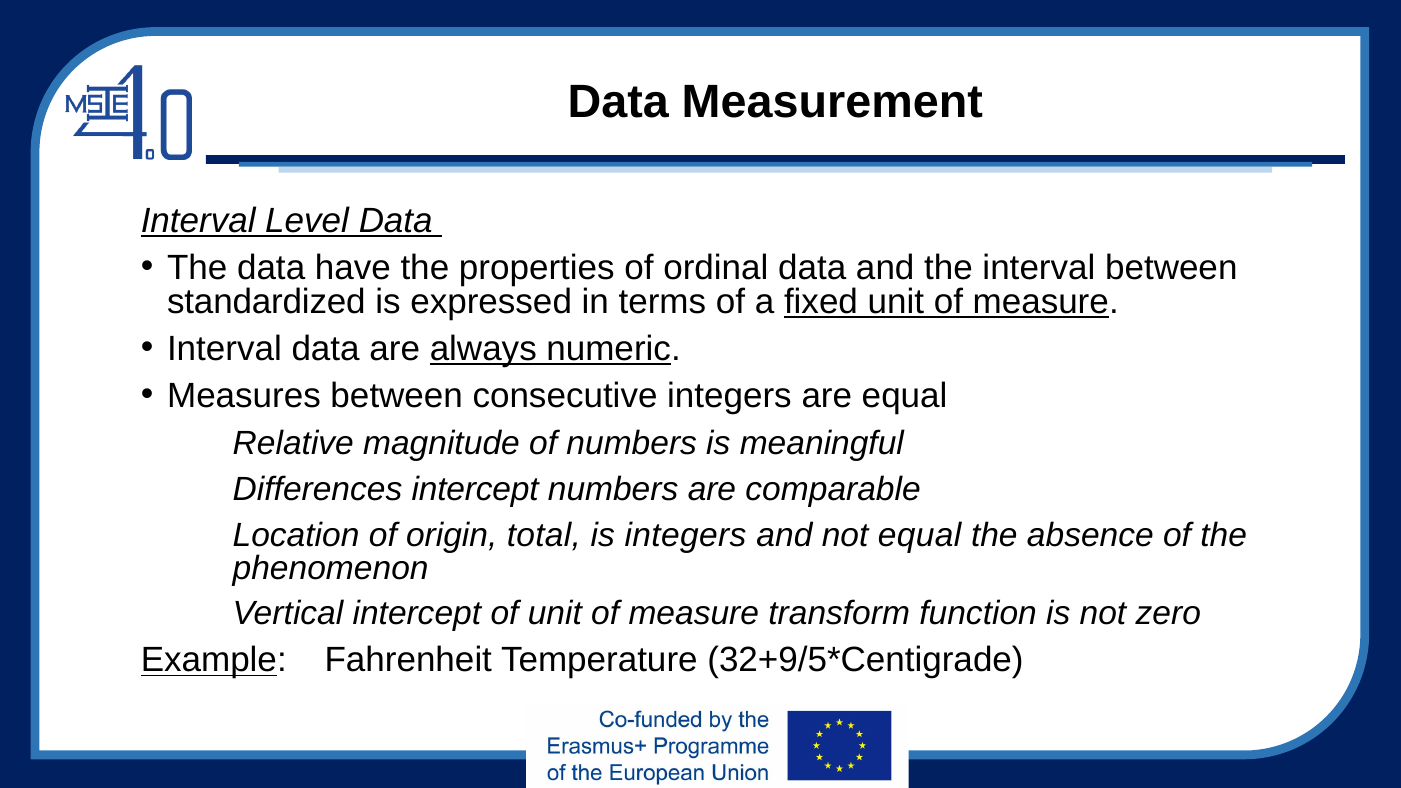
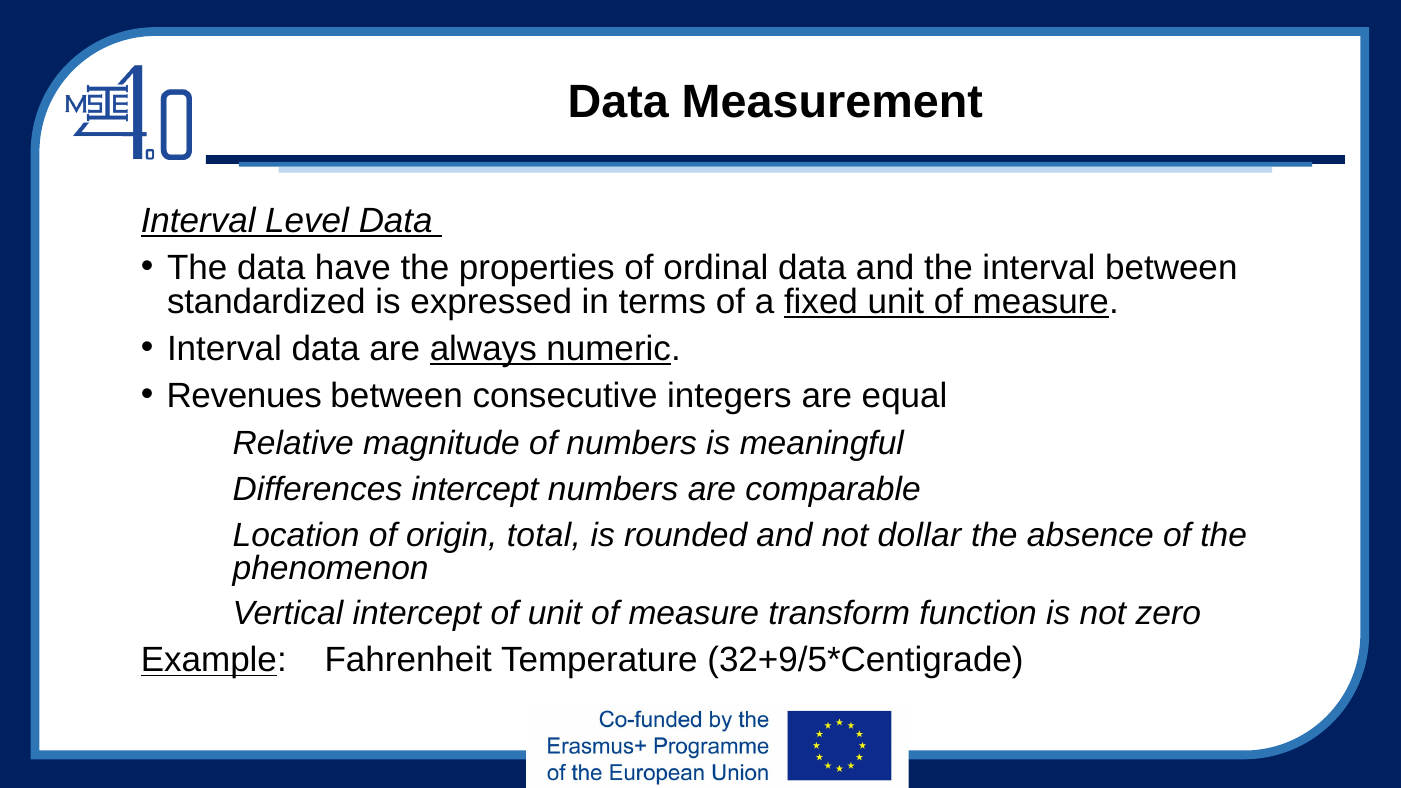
Measures: Measures -> Revenues (244, 396)
is integers: integers -> rounded (686, 536)
not equal: equal -> dollar (920, 536)
